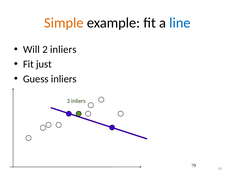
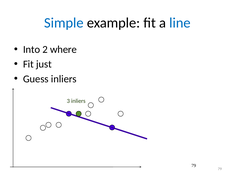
Simple colour: orange -> blue (64, 23)
Will: Will -> Into (32, 50)
2 inliers: inliers -> where (63, 50)
